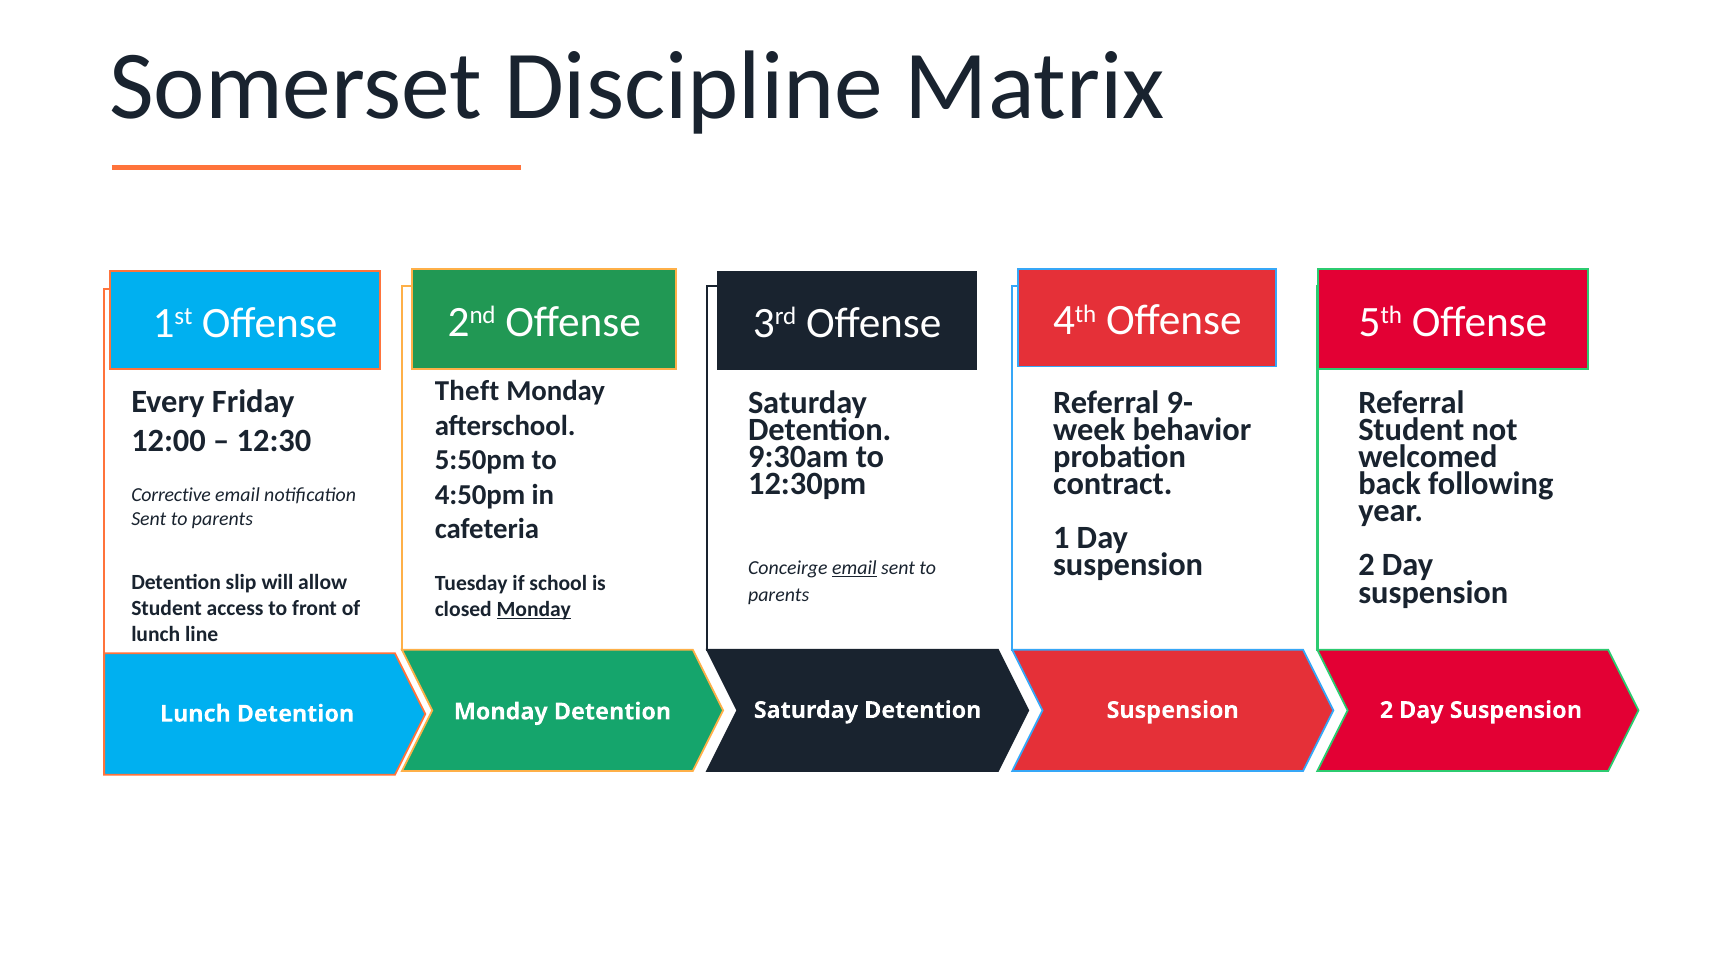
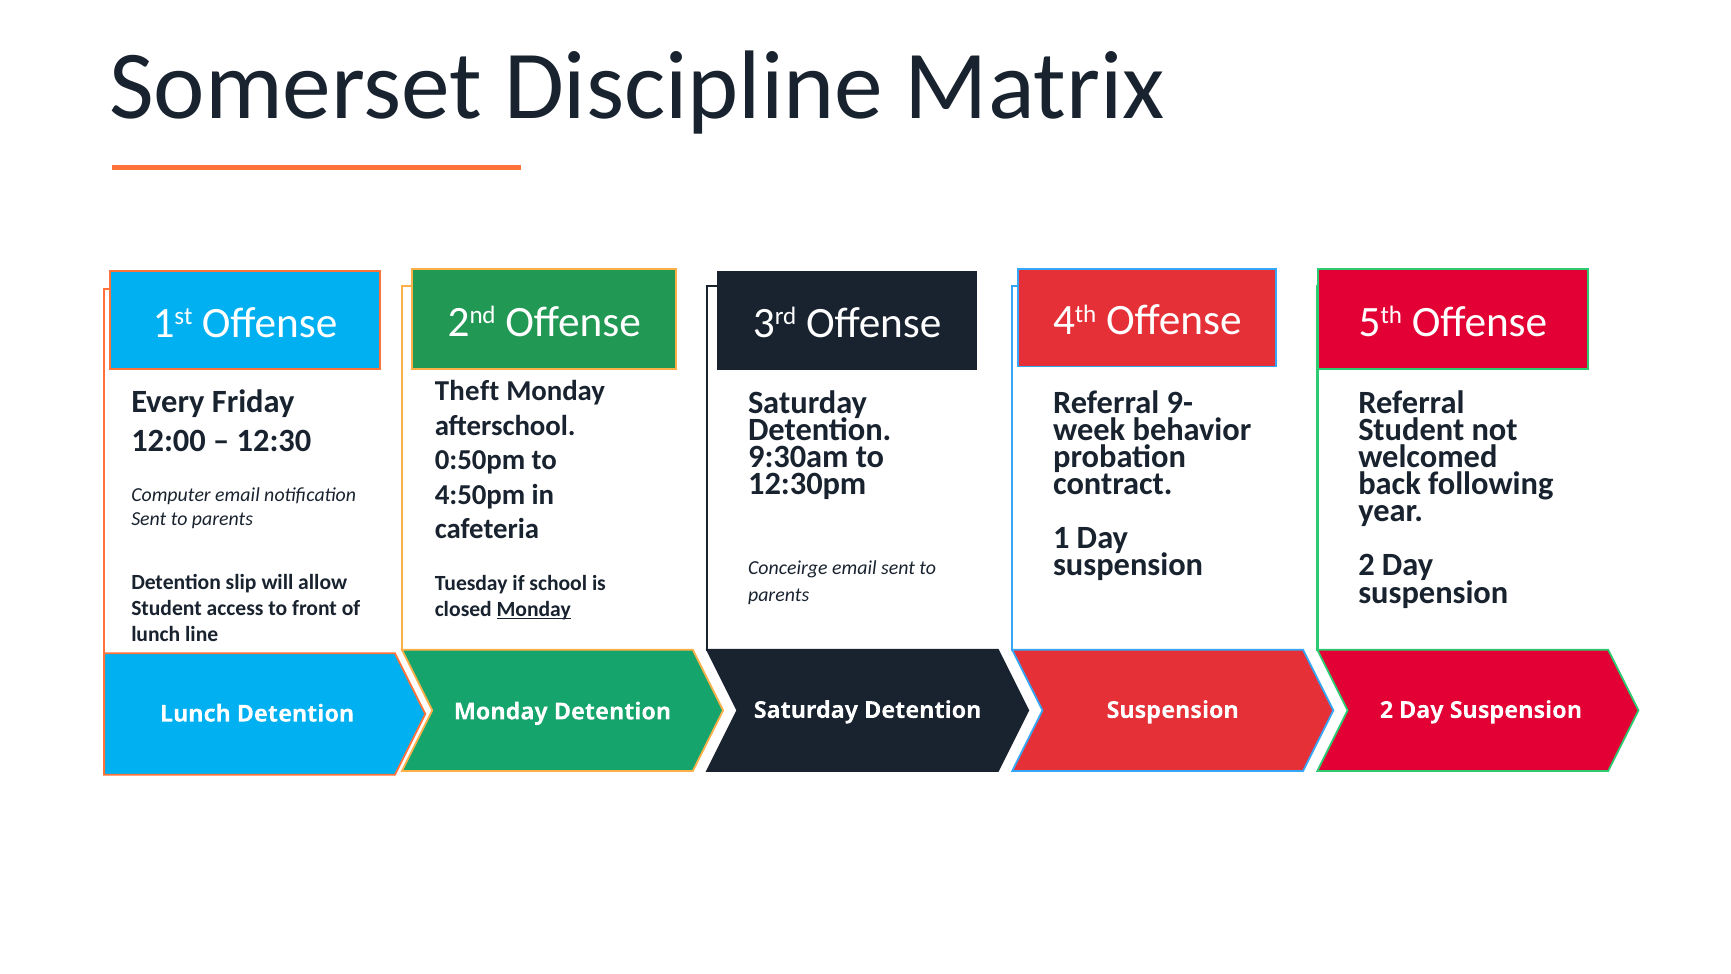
5:50pm: 5:50pm -> 0:50pm (480, 460)
Corrective: Corrective -> Computer (171, 495)
email underline: present -> none (854, 567)
